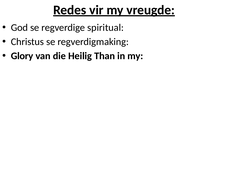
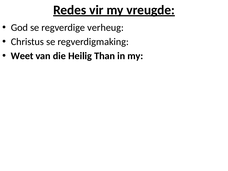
spiritual: spiritual -> verheug (106, 28)
Glory: Glory -> Weet (22, 56)
